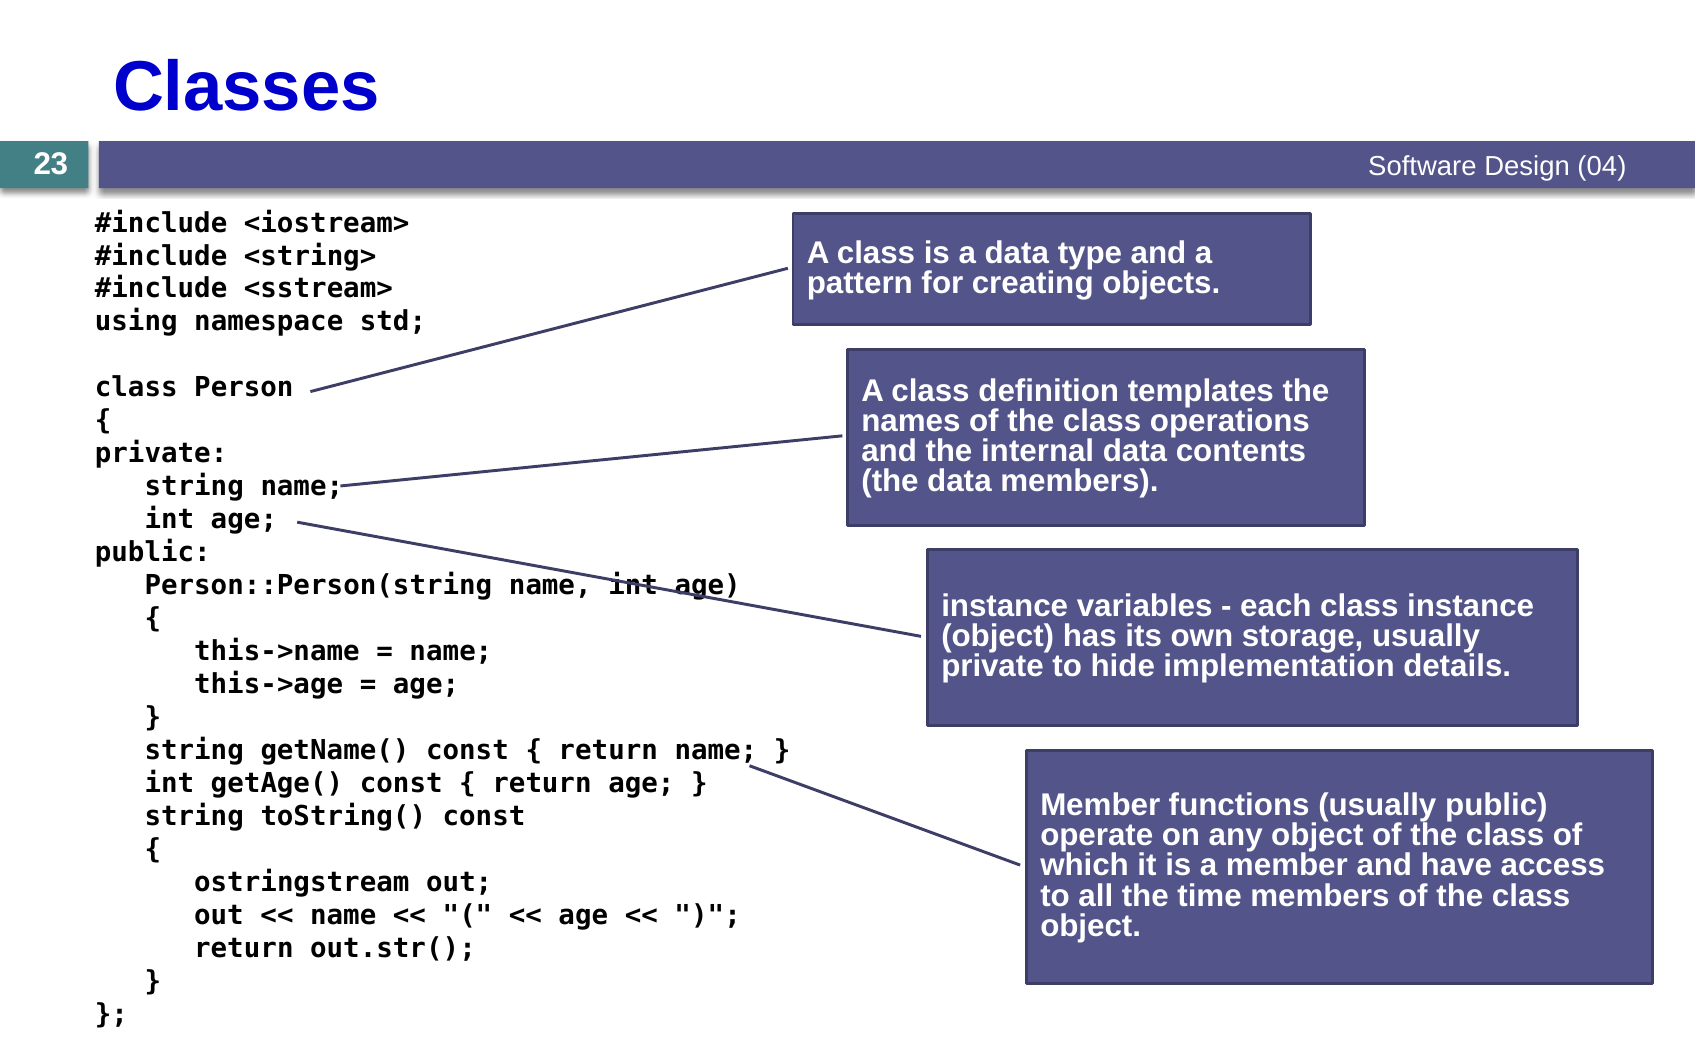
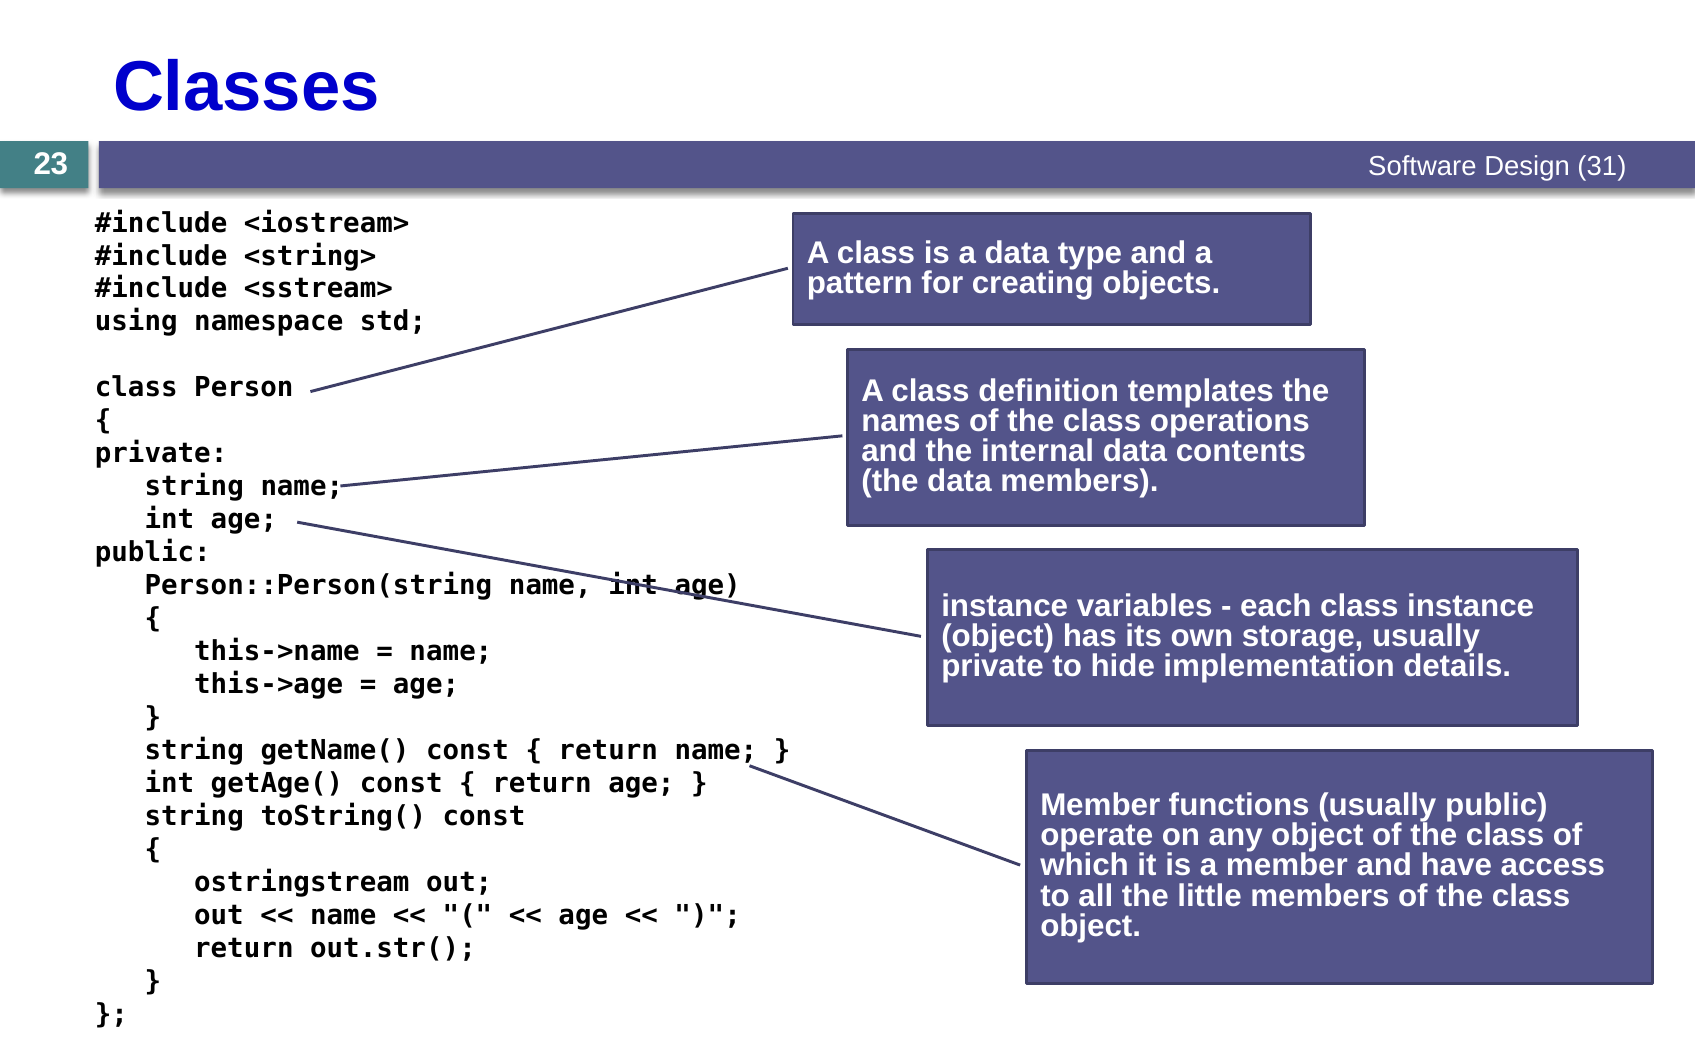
04: 04 -> 31 (1602, 166)
time: time -> little (1210, 896)
